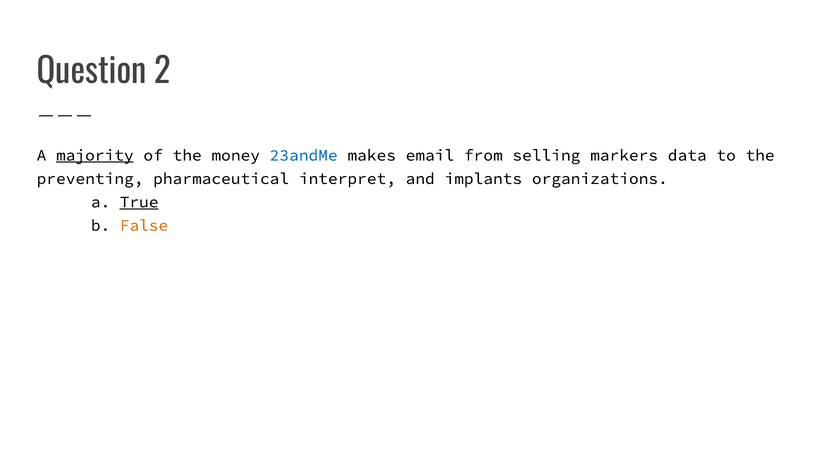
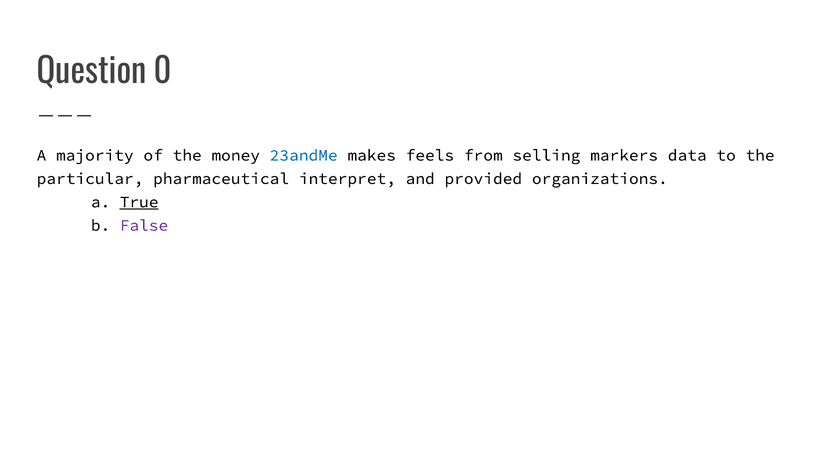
2: 2 -> 0 (163, 72)
majority underline: present -> none (95, 155)
email: email -> feels (430, 155)
preventing: preventing -> particular (90, 179)
implants: implants -> provided (483, 179)
False colour: orange -> purple (144, 226)
